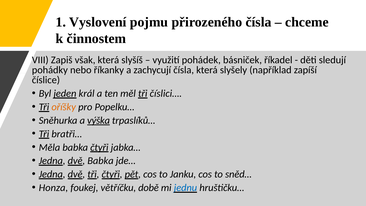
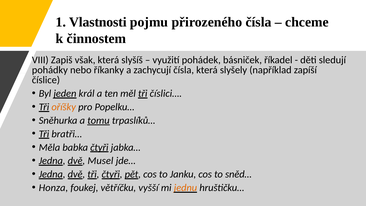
Vyslovení: Vyslovení -> Vlastnosti (98, 22)
výška: výška -> tomu (98, 120)
dvě Babka: Babka -> Musel (100, 161)
době: době -> vyšší (148, 188)
jednu colour: blue -> orange (185, 188)
